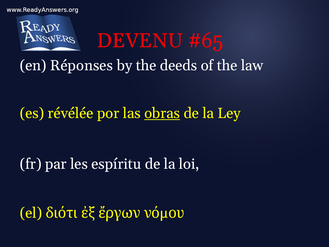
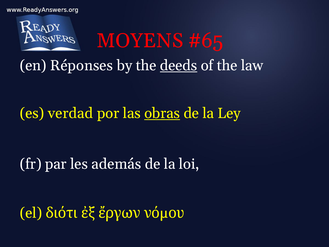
DEVENU: DEVENU -> MOYENS (140, 41)
deeds underline: none -> present (179, 66)
révélée: révélée -> verdad (71, 113)
espíritu: espíritu -> además (116, 164)
